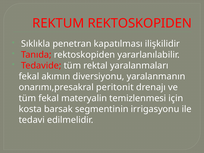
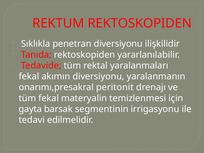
penetran kapatılması: kapatılması -> diversiyonu (118, 44)
kosta: kosta -> gayta (30, 109)
